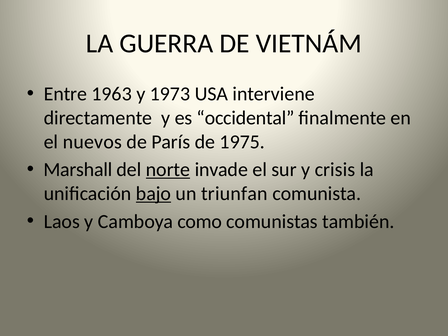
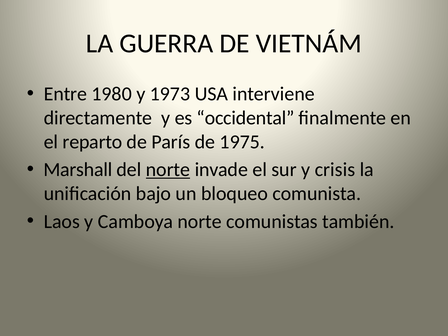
1963: 1963 -> 1980 (112, 94)
nuevos: nuevos -> reparto (92, 142)
bajo underline: present -> none (154, 194)
triunfan: triunfan -> bloqueo (234, 194)
Camboya como: como -> norte (200, 221)
